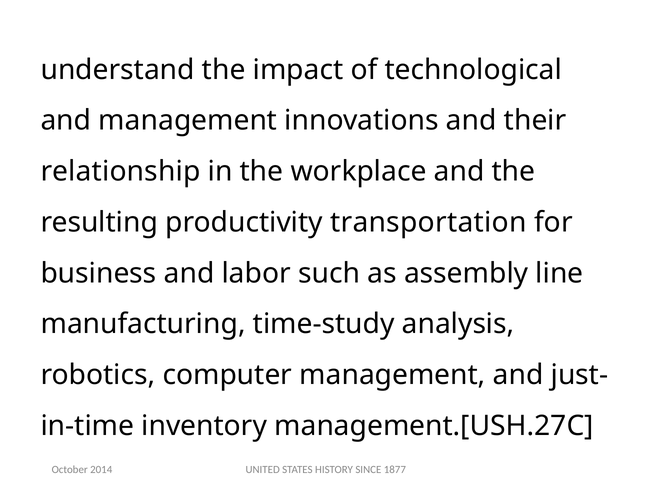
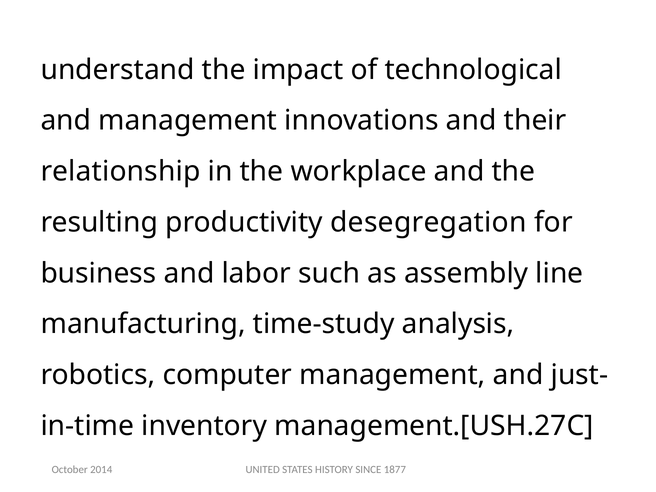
transportation: transportation -> desegregation (428, 222)
